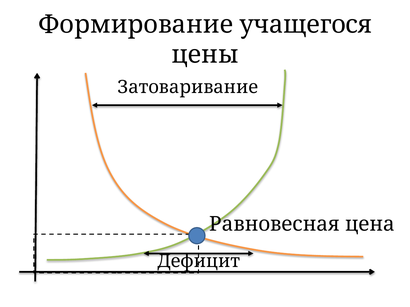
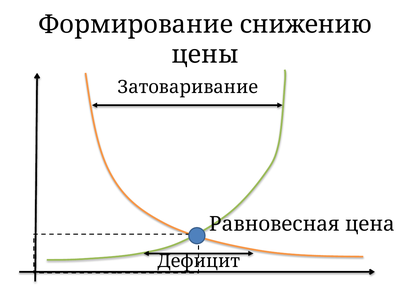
учащегося: учащегося -> снижению (306, 25)
